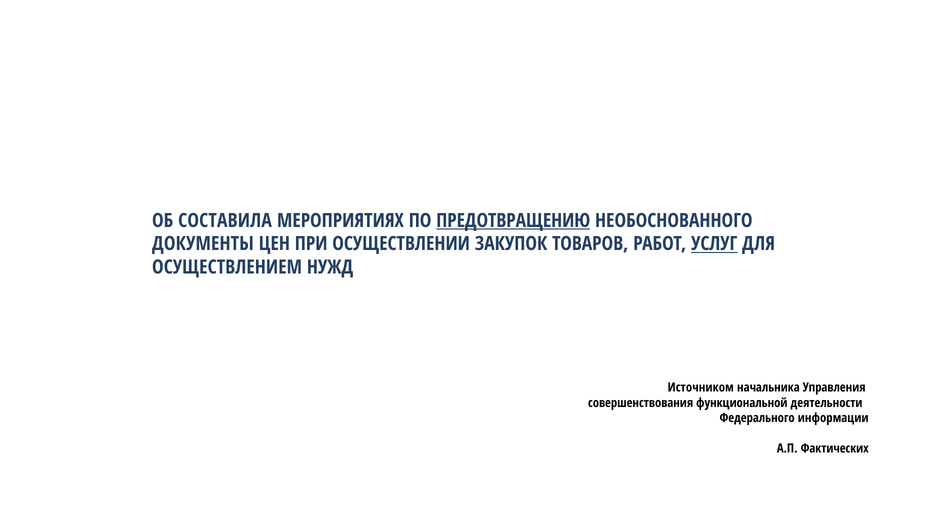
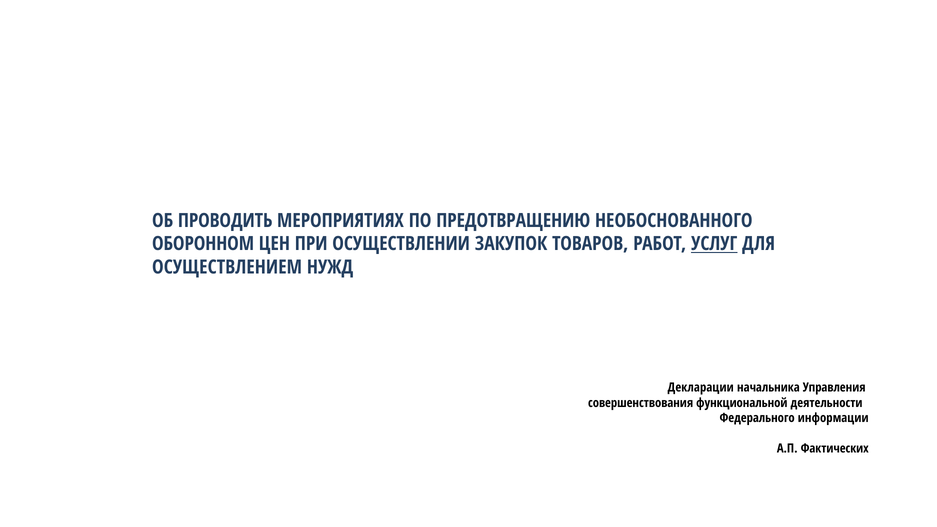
СОСТАВИЛА: СОСТАВИЛА -> ПРОВОДИТЬ (225, 221)
ПРЕДОТВРАЩЕНИЮ underline: present -> none (513, 221)
ДОКУМЕНТЫ: ДОКУМЕНТЫ -> ОБОРОННОМ (203, 244)
Источником: Источником -> Декларации (701, 388)
